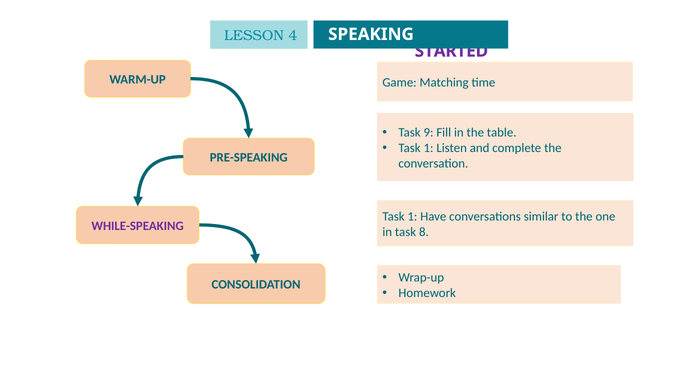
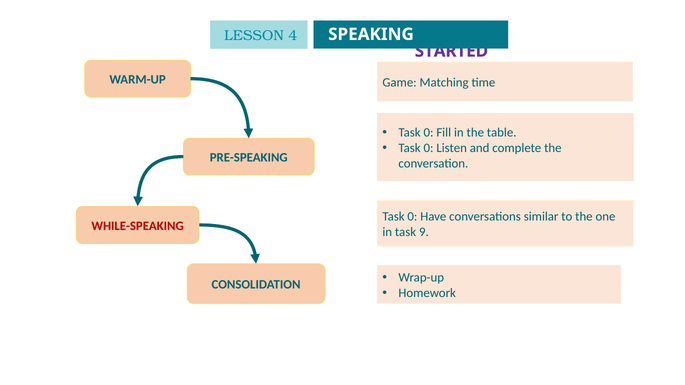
9: 9 -> 0 (429, 133)
1: 1 -> 0 (429, 148)
1: 1 -> 0 (412, 217)
WHILE-SPEAKING colour: purple -> red (138, 226)
8: 8 -> 9 (424, 232)
